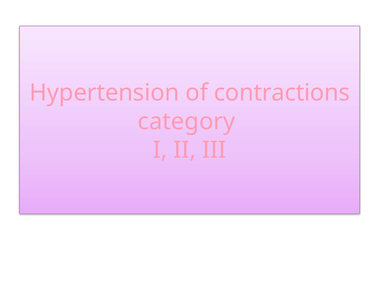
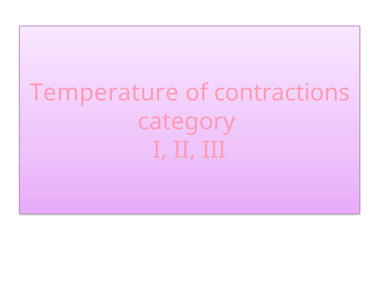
Hypertension: Hypertension -> Temperature (104, 93)
